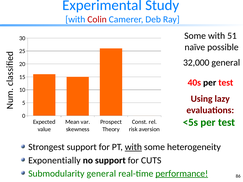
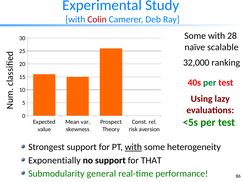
51: 51 -> 28 (232, 36)
possible: possible -> scalable (223, 47)
32,000 general: general -> ranking (226, 63)
per colour: black -> green (210, 83)
CUTS: CUTS -> THAT (151, 161)
performance underline: present -> none (182, 174)
